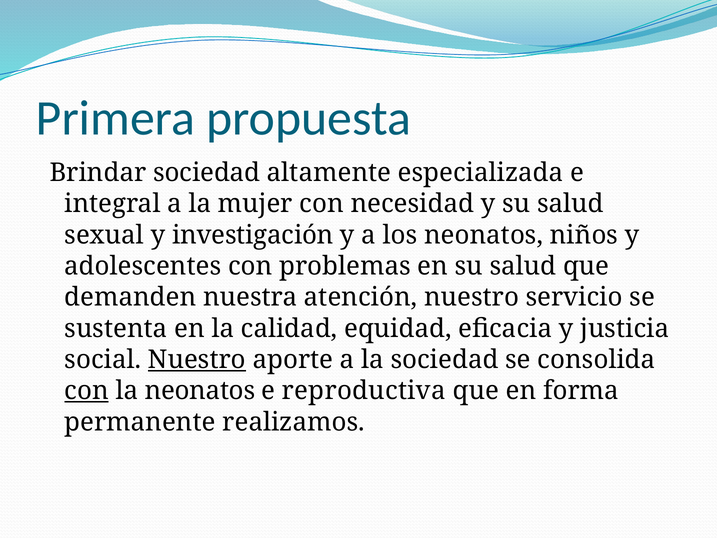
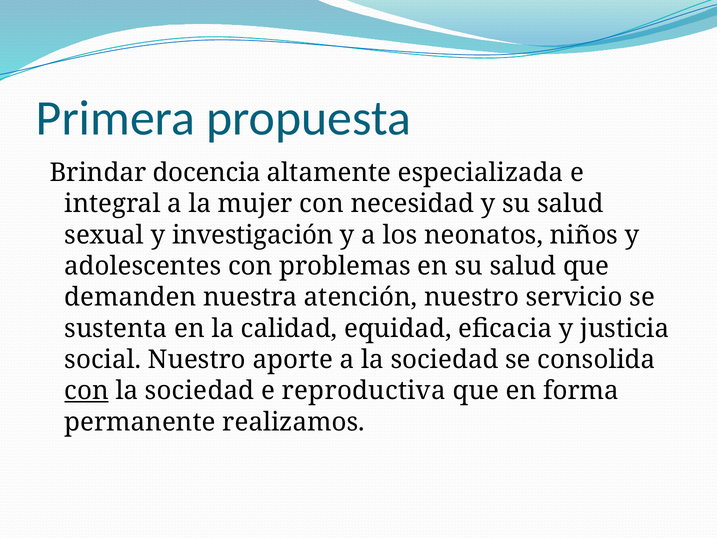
Brindar sociedad: sociedad -> docencia (207, 173)
Nuestro underline: present -> none (197, 359)
neonatos: neonatos -> sociedad (200, 391)
